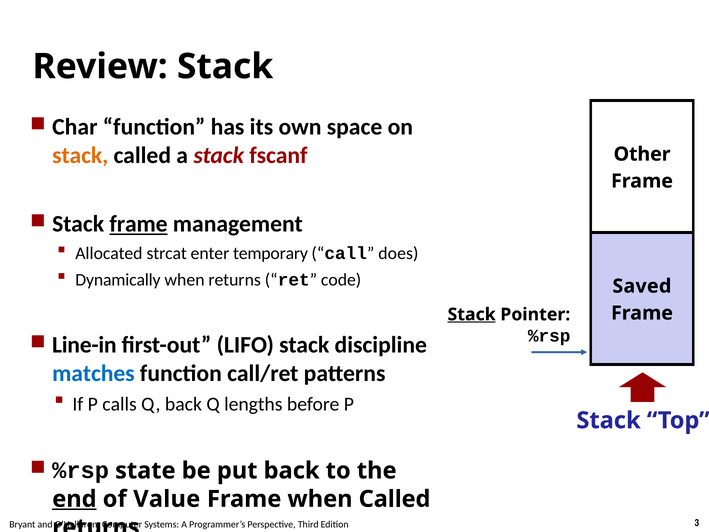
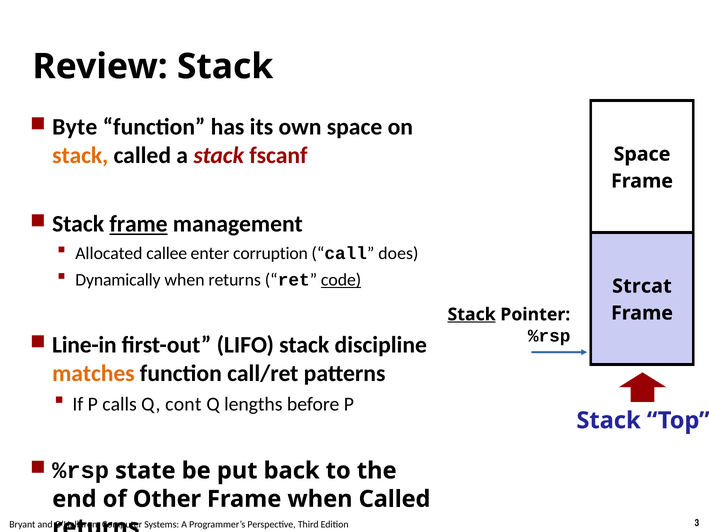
Char: Char -> Byte (75, 127)
Other: Other -> Space (642, 154)
strcat: strcat -> callee (167, 253)
temporary: temporary -> corruption (270, 253)
code underline: none -> present (341, 280)
Saved: Saved -> Strcat (642, 286)
matches colour: blue -> orange (93, 373)
Q back: back -> cont (183, 404)
end underline: present -> none (74, 499)
Value: Value -> Other (167, 499)
